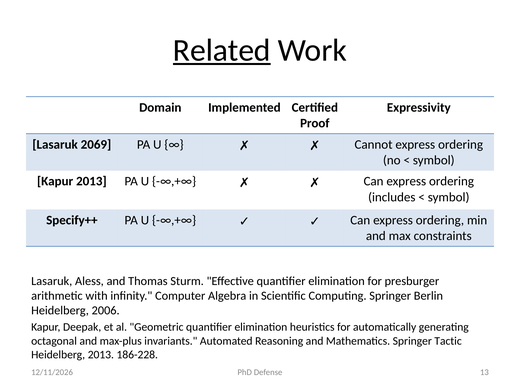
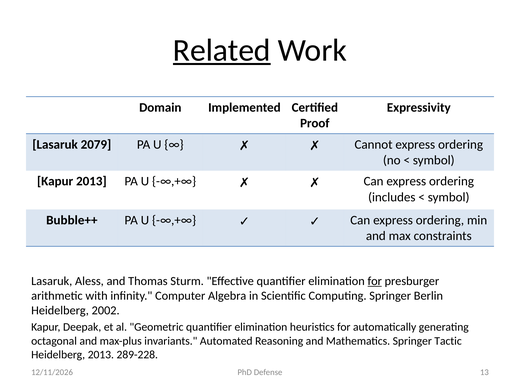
2069: 2069 -> 2079 (96, 144)
Specify++: Specify++ -> Bubble++ (72, 220)
for underline: none -> present (375, 281)
2006: 2006 -> 2002 (106, 310)
186-228: 186-228 -> 289-228 (137, 355)
